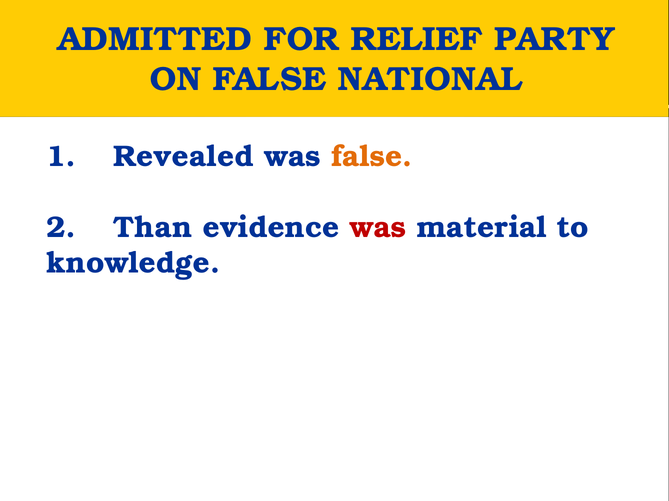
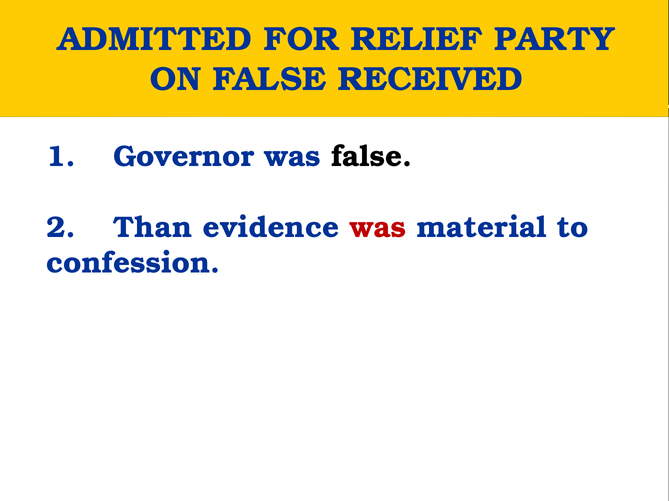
NATIONAL: NATIONAL -> RECEIVED (430, 80)
Revealed: Revealed -> Governor (184, 156)
false colour: orange -> black (372, 156)
knowledge: knowledge -> confession (133, 264)
